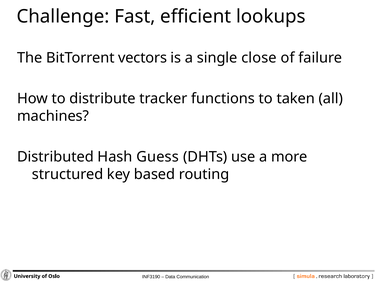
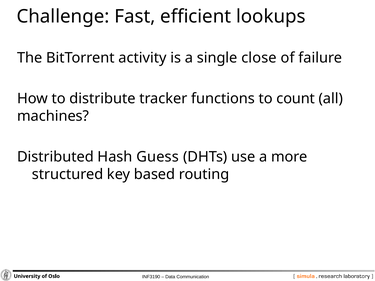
vectors: vectors -> activity (143, 58)
taken: taken -> count (296, 99)
